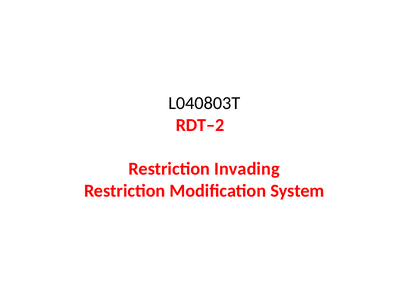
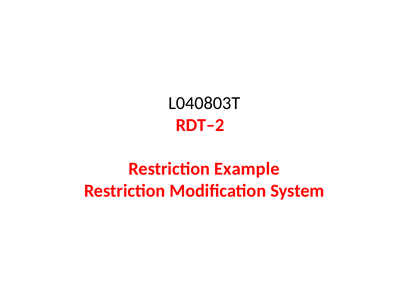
Invading: Invading -> Example (247, 169)
